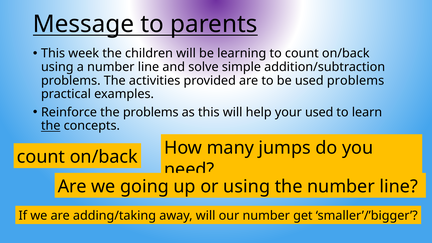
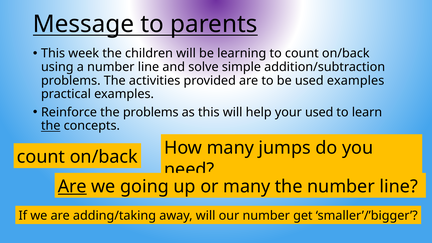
used problems: problems -> examples (356, 81)
Are underline: none -> present (72, 187)
or using: using -> many (247, 187)
